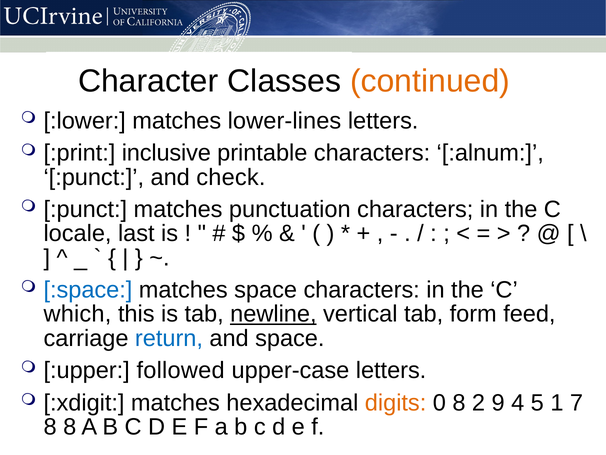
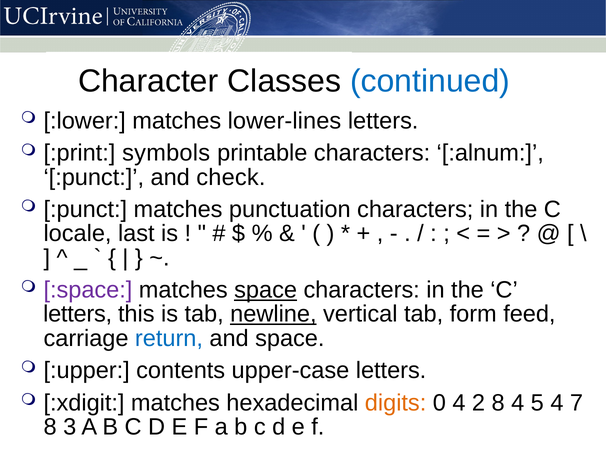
continued colour: orange -> blue (430, 81)
inclusive: inclusive -> symbols (166, 153)
:space colour: blue -> purple (88, 290)
space underline: none -> present (266, 290)
which: which -> letters (78, 314)
followed: followed -> contents (181, 370)
0 8: 8 -> 4 (459, 402)
2 9: 9 -> 8 (498, 402)
5 1: 1 -> 4 (557, 402)
8 8: 8 -> 3 (70, 427)
